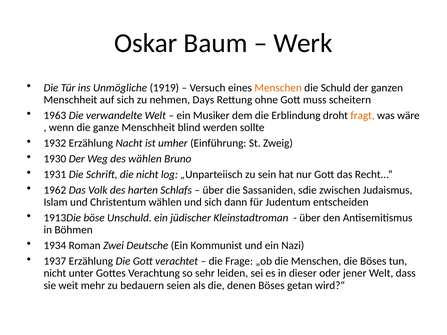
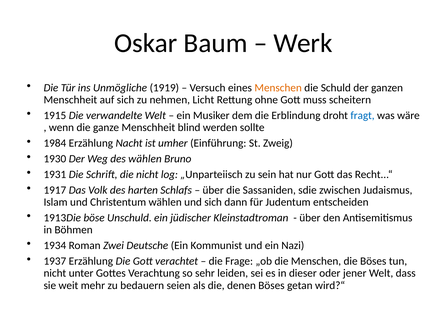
Days: Days -> Licht (203, 100)
1963: 1963 -> 1915 (55, 116)
fragt colour: orange -> blue (363, 116)
1932: 1932 -> 1984 (55, 143)
1962: 1962 -> 1917 (55, 190)
